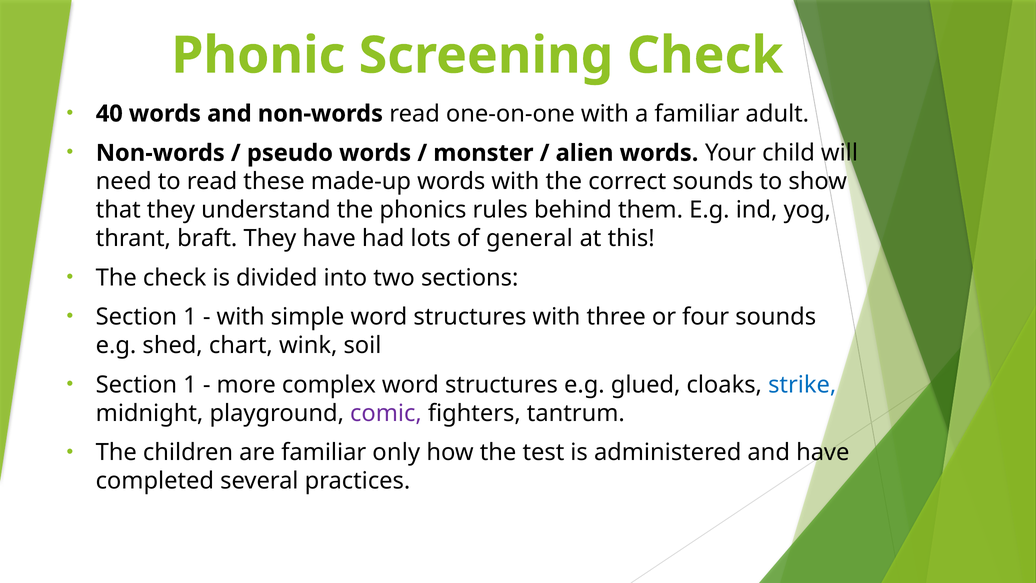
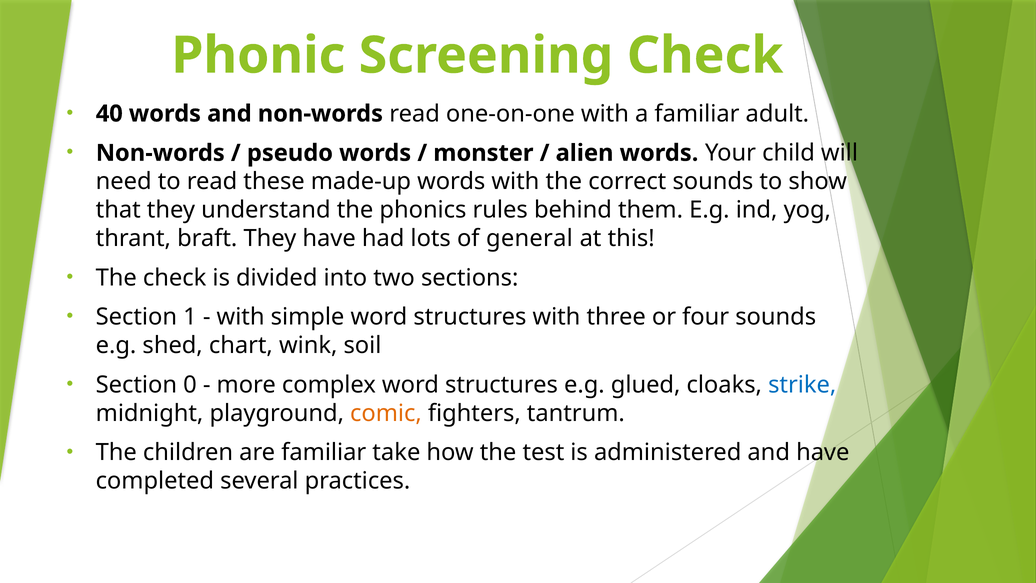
1: 1 -> 0 (190, 385)
comic colour: purple -> orange (386, 413)
only: only -> take (396, 452)
